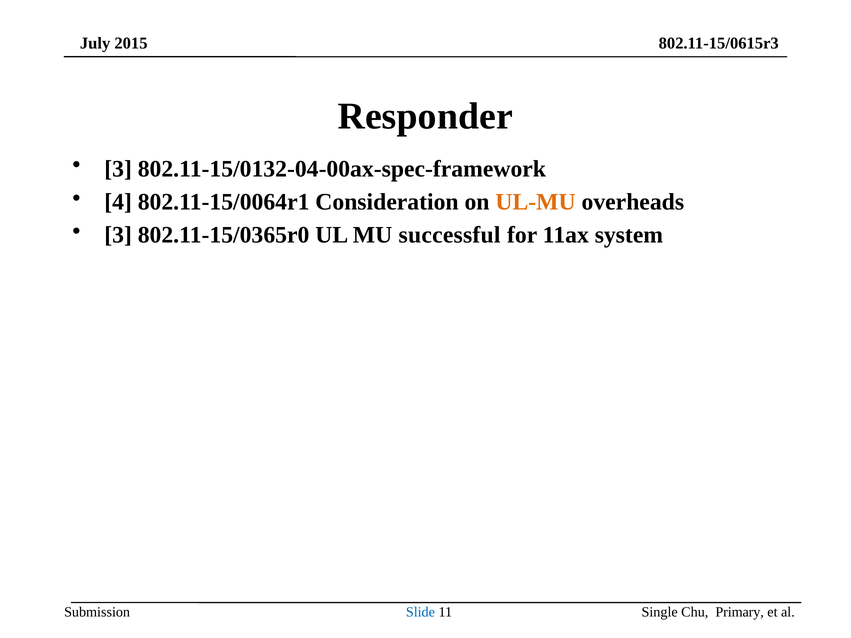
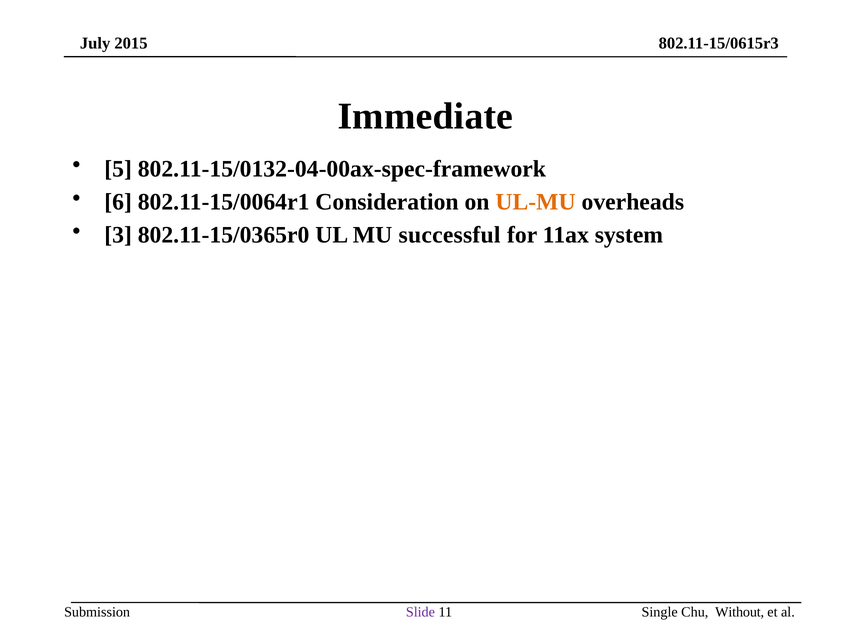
Responder: Responder -> Immediate (425, 116)
3: 3 -> 5 (118, 169)
4: 4 -> 6 (118, 202)
Slide colour: blue -> purple (420, 612)
Primary: Primary -> Without (740, 612)
